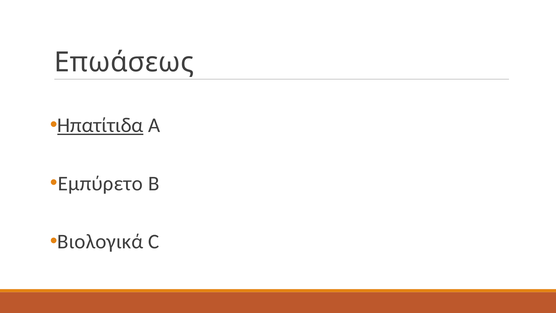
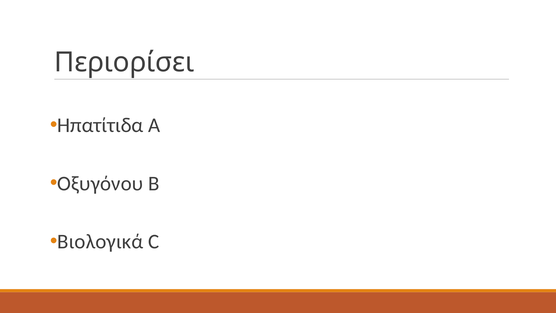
Επωάσεως: Επωάσεως -> Περιορίσει (124, 62)
Ηπατίτιδα underline: present -> none (100, 125)
Εμπύρετο: Εμπύρετο -> Οξυγόνου (100, 183)
